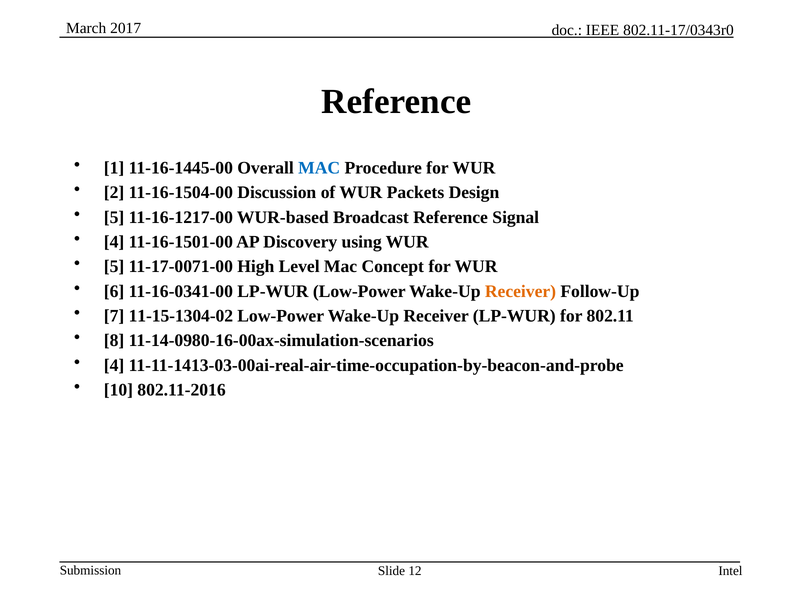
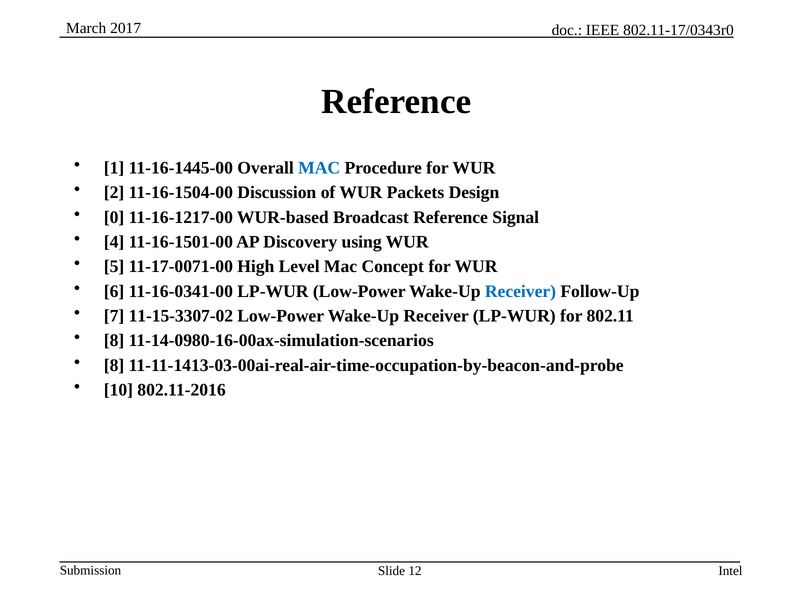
5: 5 -> 0 (114, 217)
Receiver colour: orange -> blue (520, 291)
11-15-1304-02: 11-15-1304-02 -> 11-15-3307-02 (181, 316)
4: 4 -> 8 (114, 365)
